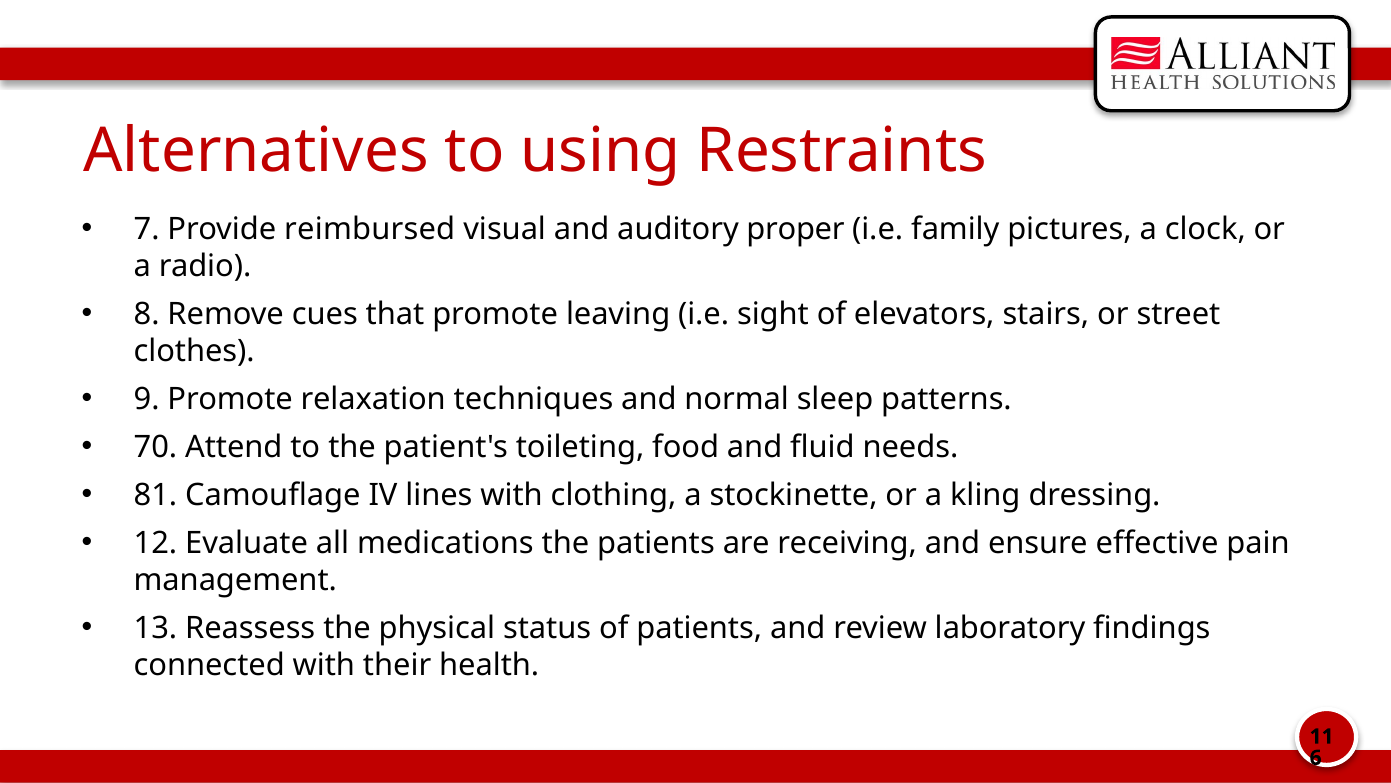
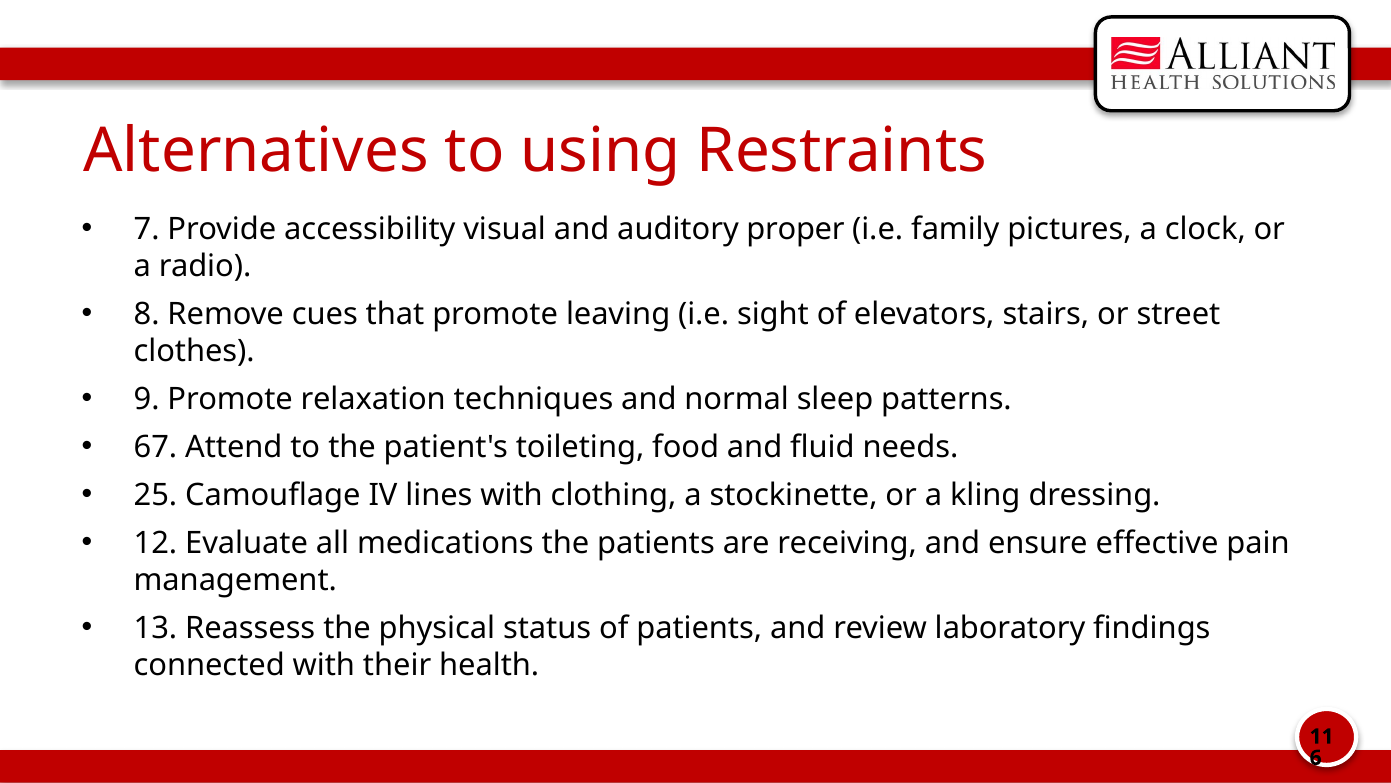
reimbursed: reimbursed -> accessibility (370, 229)
70: 70 -> 67 (155, 447)
81: 81 -> 25 (155, 495)
